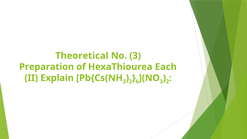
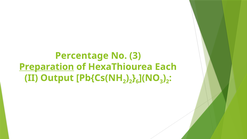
Theoretical: Theoretical -> Percentage (82, 56)
Preparation underline: none -> present (47, 67)
Explain: Explain -> Output (57, 78)
